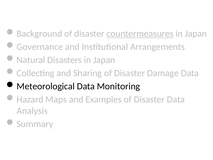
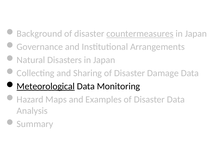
Meteorological underline: none -> present (46, 86)
